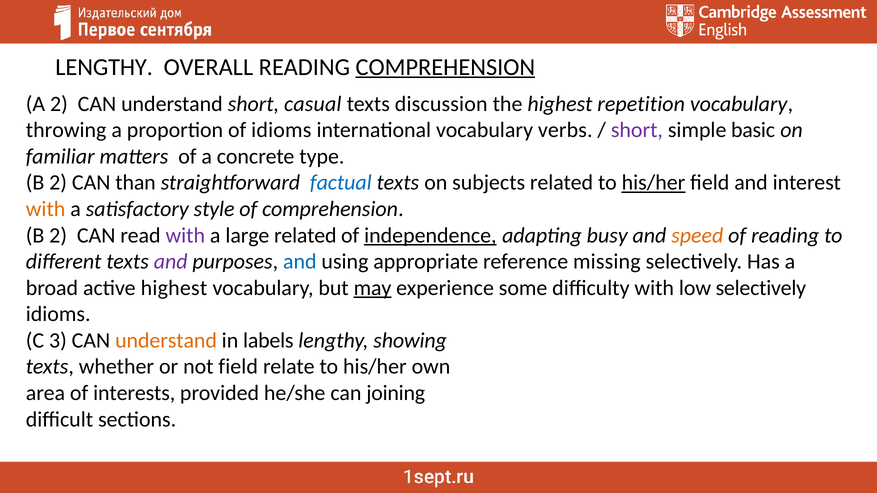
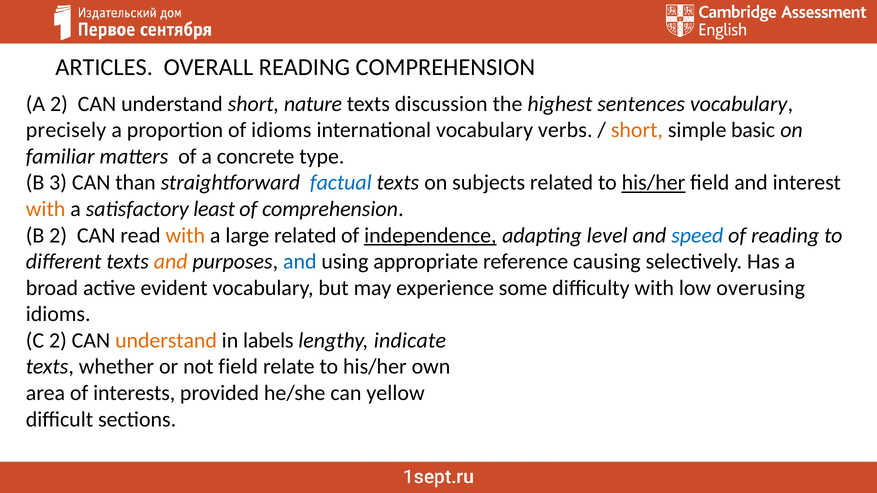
LENGTHY: LENGTHY -> ARTICLES (104, 67)
COMPREHENSION underline: present -> none (445, 67)
casual: casual -> nature (313, 104)
repetition: repetition -> sentences (641, 104)
throwing: throwing -> precisely (66, 130)
short colour: purple -> orange (637, 130)
2: 2 -> 3 (58, 183)
style: style -> least (214, 209)
with colour: purple -> orange (185, 235)
busy: busy -> level (607, 235)
speed colour: orange -> blue (697, 235)
and colour: purple -> orange (171, 262)
missing: missing -> causing (607, 262)
active highest: highest -> evident (174, 288)
may underline: present -> none (373, 288)
low selectively: selectively -> overusing (761, 288)
C 3: 3 -> 2 (58, 341)
showing: showing -> indicate (410, 341)
joining: joining -> yellow (396, 393)
